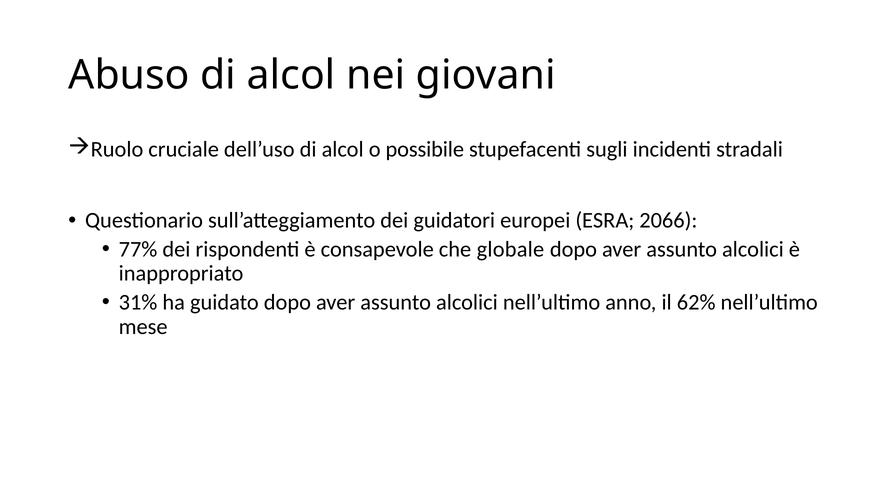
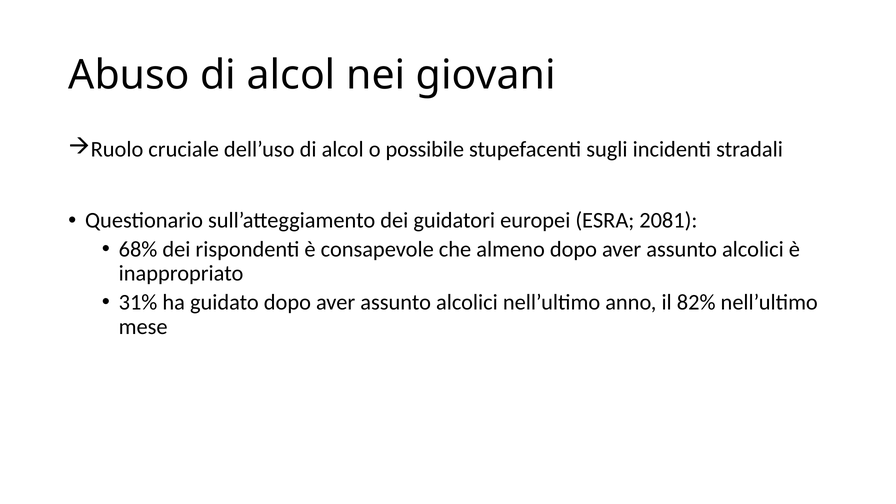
2066: 2066 -> 2081 (668, 221)
77%: 77% -> 68% (138, 249)
globale: globale -> almeno (511, 249)
62%: 62% -> 82% (696, 302)
